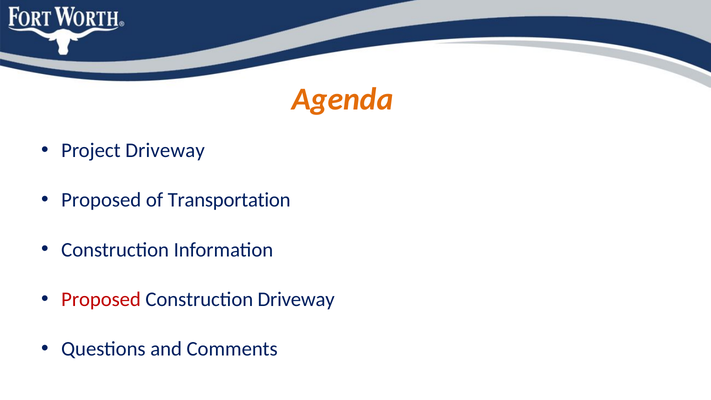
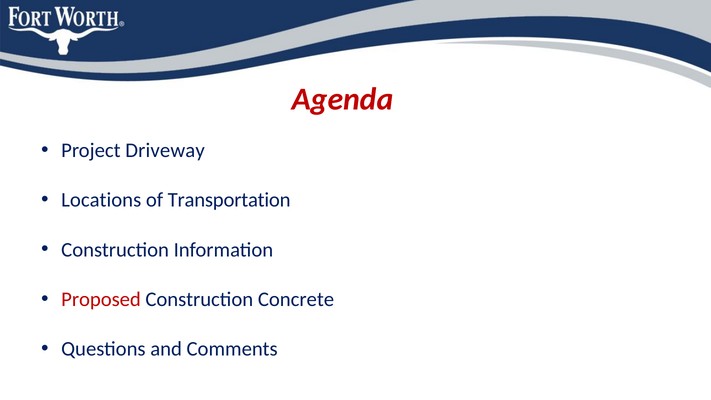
Agenda colour: orange -> red (342, 99)
Proposed: Proposed -> Locations (101, 200)
Construction Driveway: Driveway -> Concrete (296, 299)
